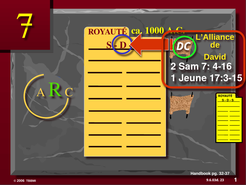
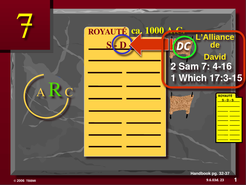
Jeune: Jeune -> Which (193, 78)
